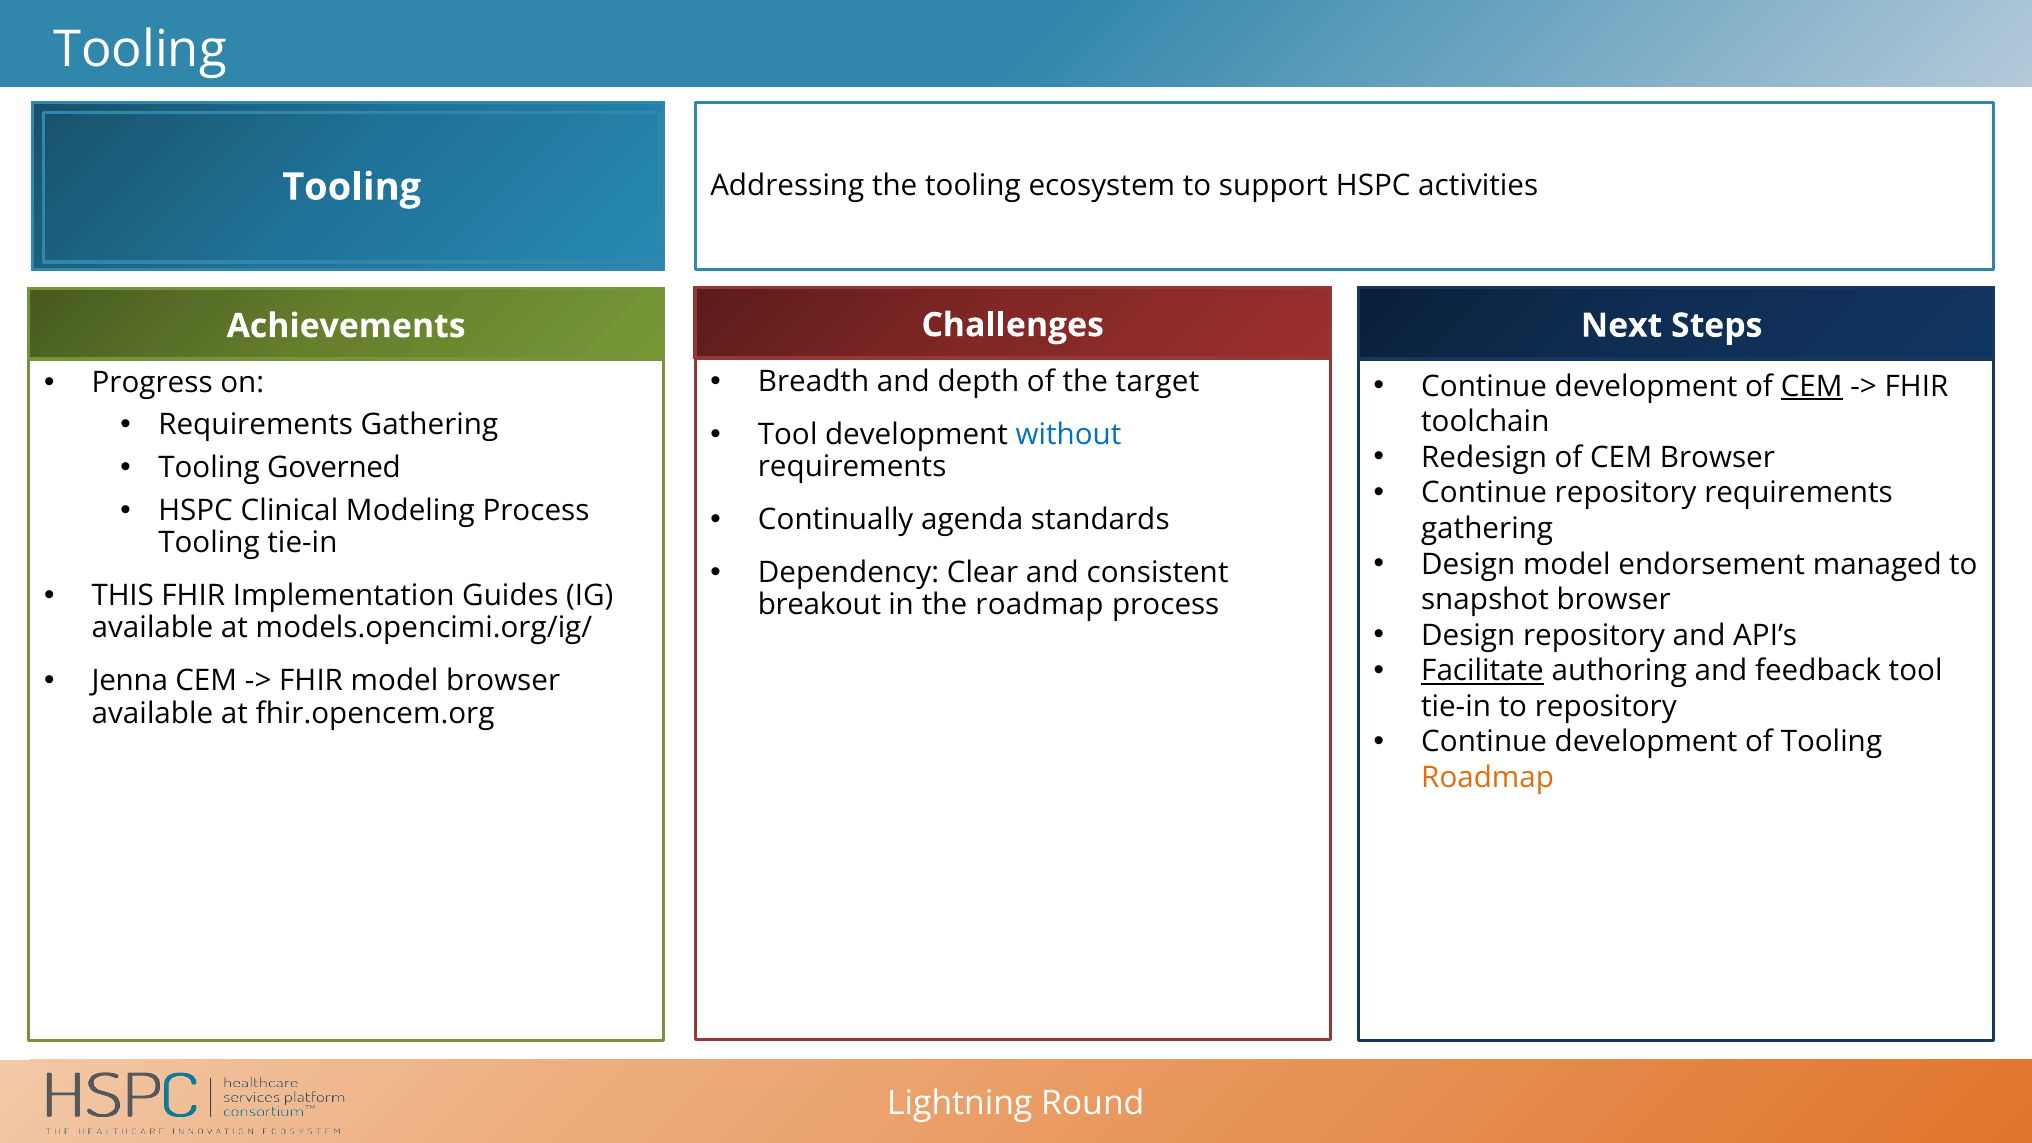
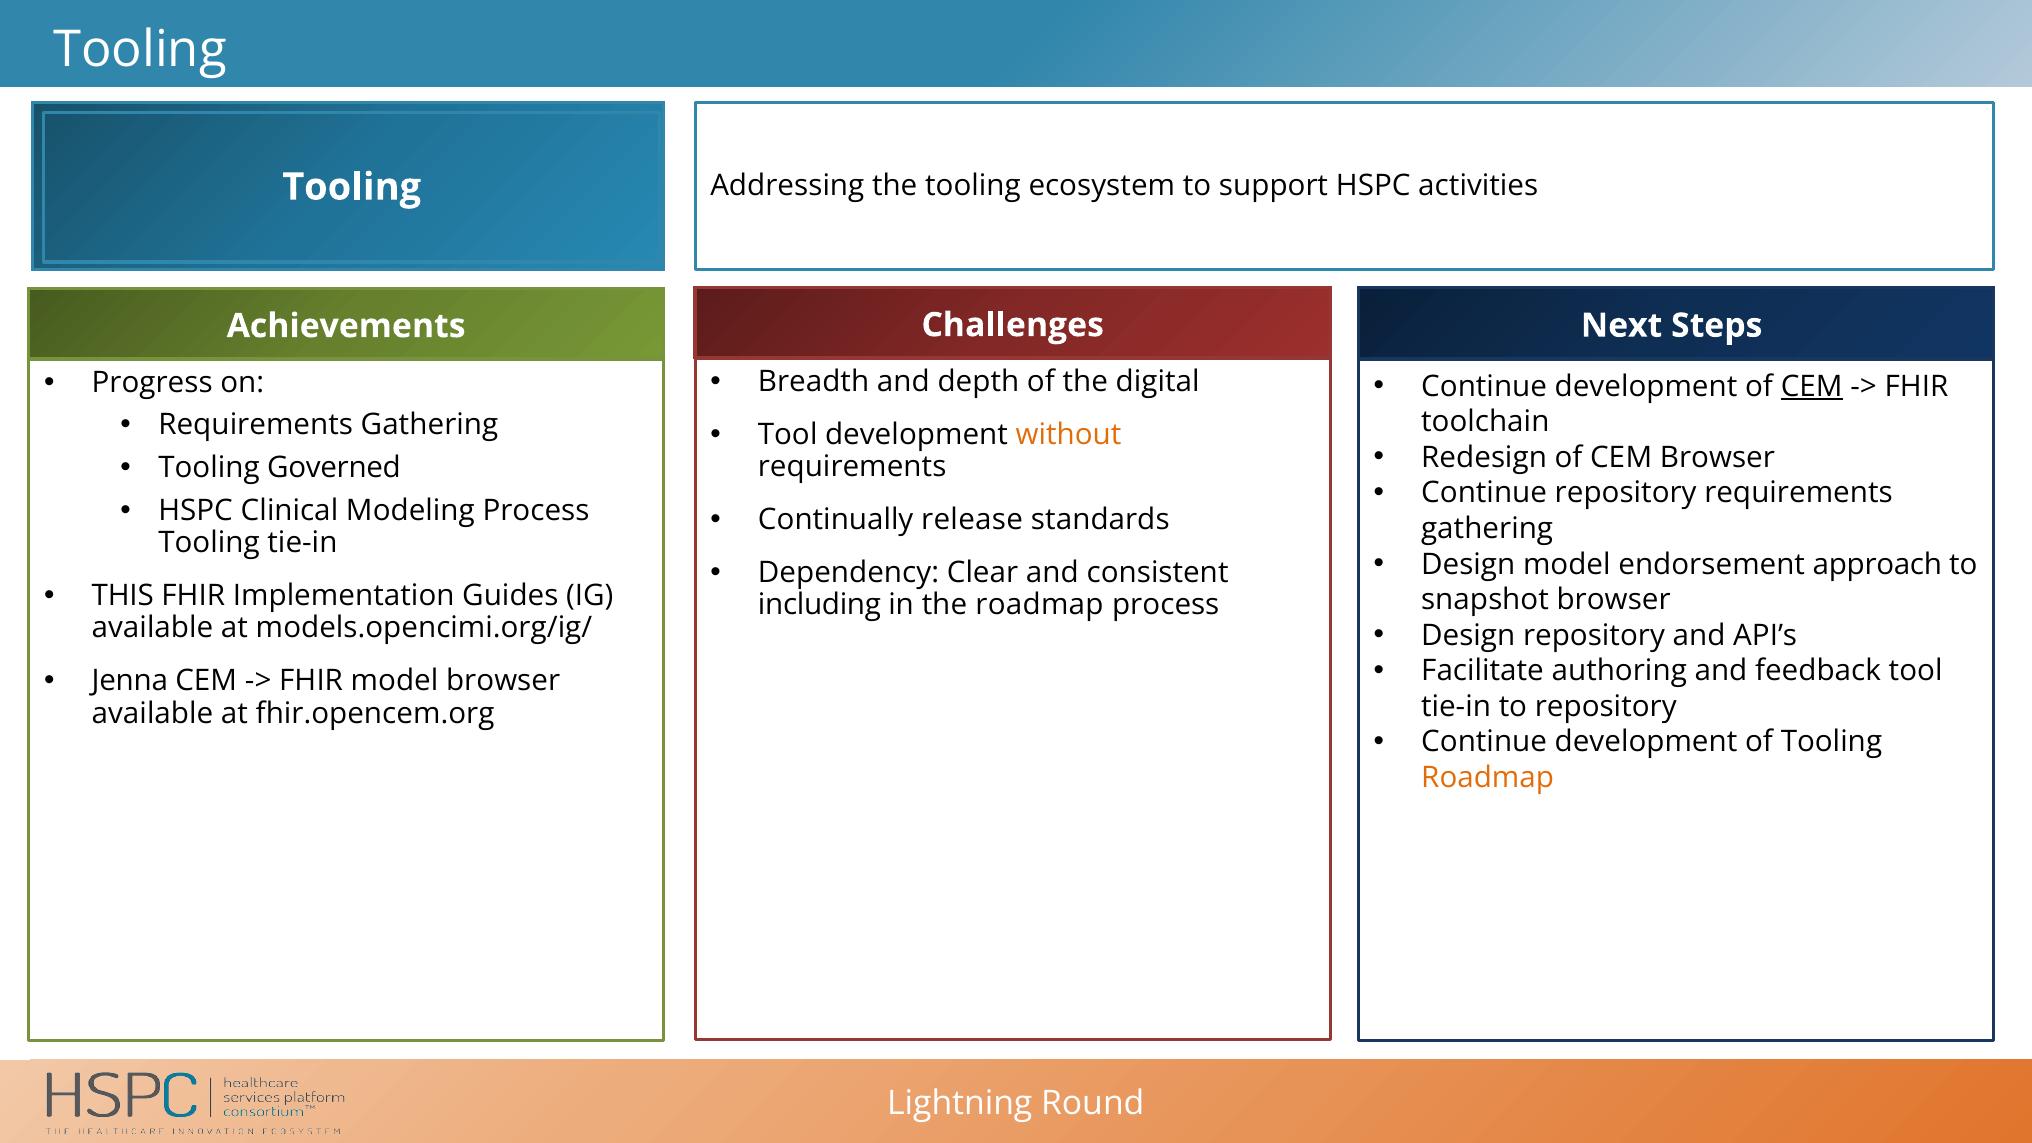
target: target -> digital (1158, 381)
without colour: blue -> orange (1069, 435)
agenda: agenda -> release (972, 520)
managed: managed -> approach (1877, 564)
breakout: breakout -> including (819, 605)
Facilitate underline: present -> none (1483, 671)
